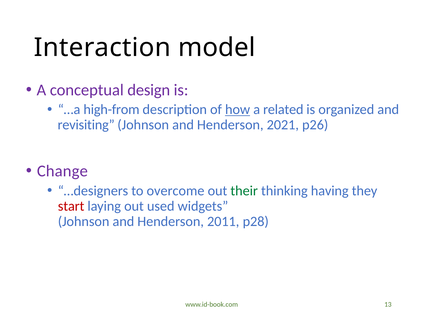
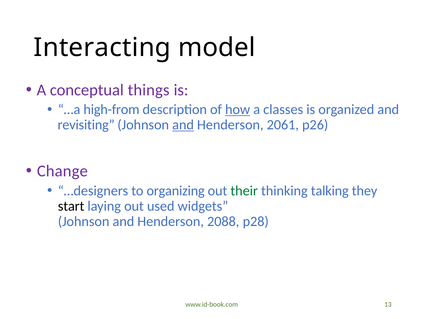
Interaction: Interaction -> Interacting (102, 48)
design: design -> things (149, 90)
related: related -> classes (283, 110)
and underline: none -> present (183, 125)
2021: 2021 -> 2061 (283, 125)
overcome: overcome -> organizing (176, 191)
having: having -> talking (330, 191)
start colour: red -> black (71, 206)
2011: 2011 -> 2088 (223, 221)
